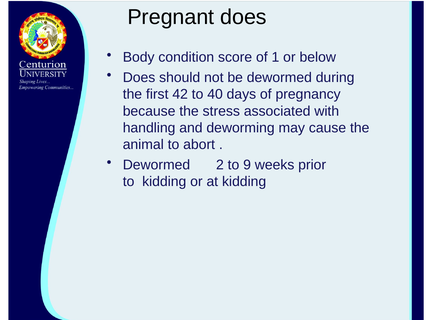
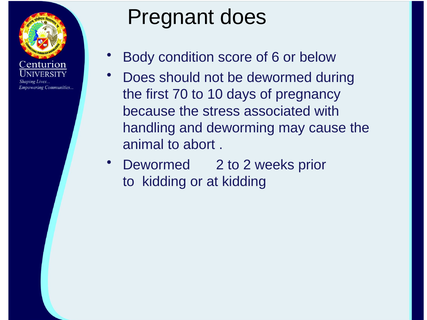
1: 1 -> 6 (275, 57)
42: 42 -> 70 (180, 94)
40: 40 -> 10 (215, 94)
to 9: 9 -> 2 (247, 165)
